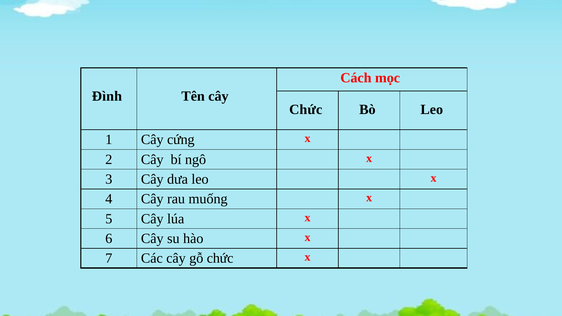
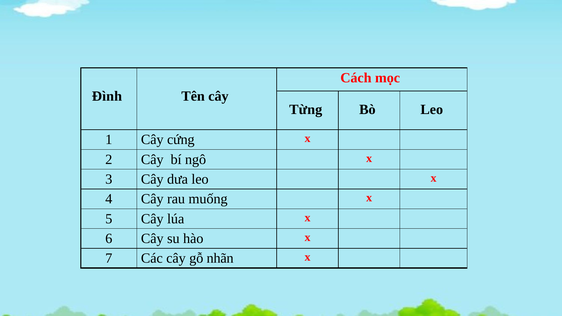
Chức: Chức -> Từng (306, 110)
gỗ chức: chức -> nhãn (220, 258)
